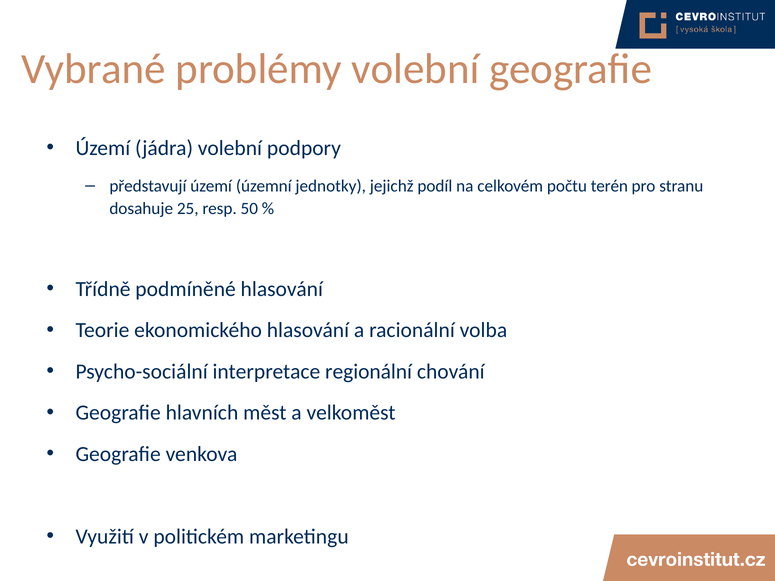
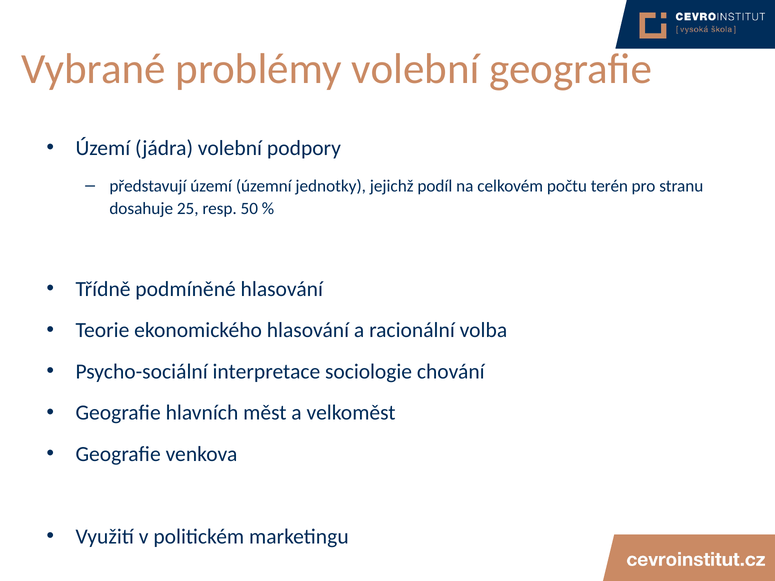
regionální: regionální -> sociologie (369, 372)
